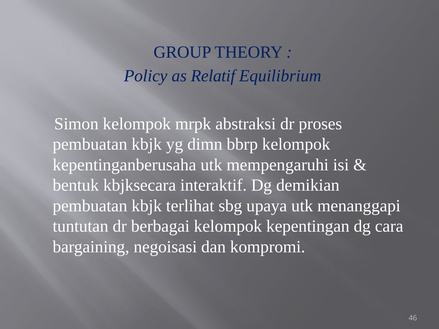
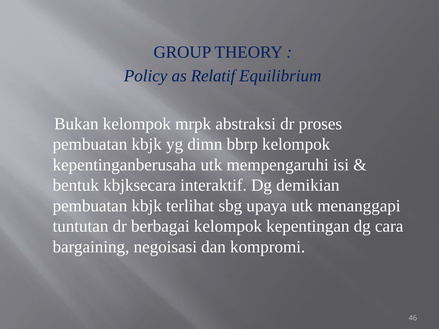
Simon: Simon -> Bukan (76, 124)
